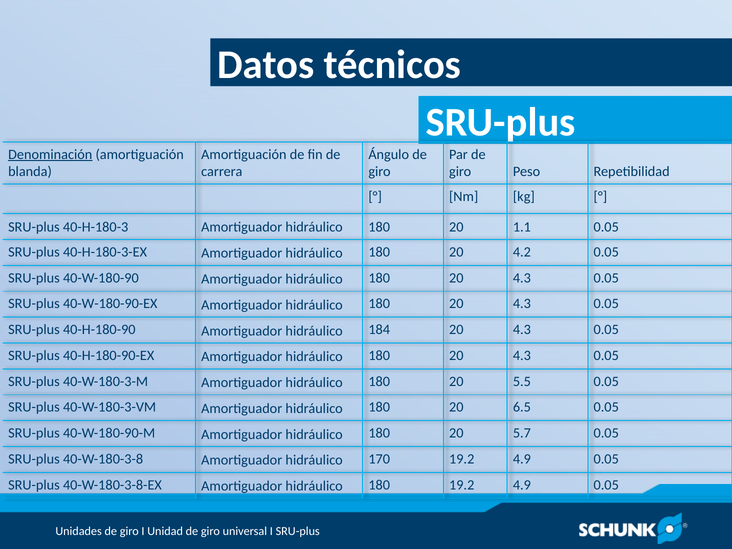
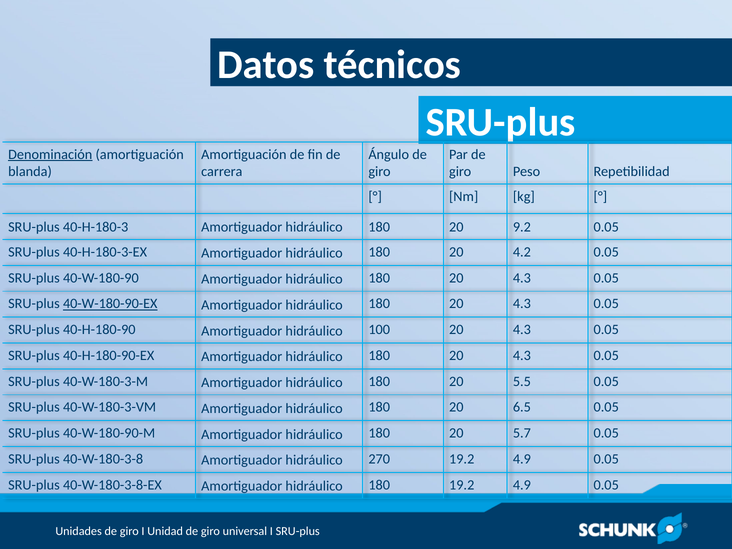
1.1: 1.1 -> 9.2 (522, 227)
40-W-180-90-EX underline: none -> present (110, 304)
184: 184 -> 100 (379, 330)
170: 170 -> 270 (379, 459)
